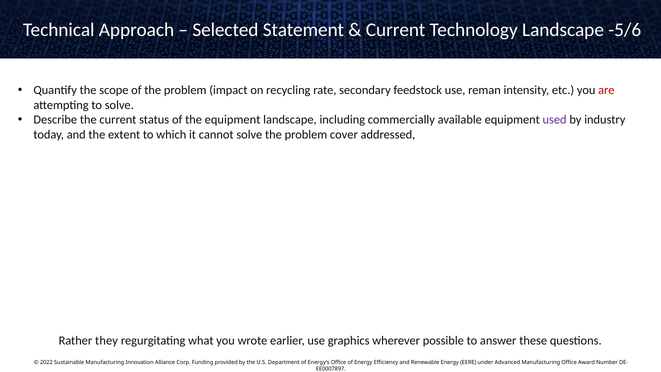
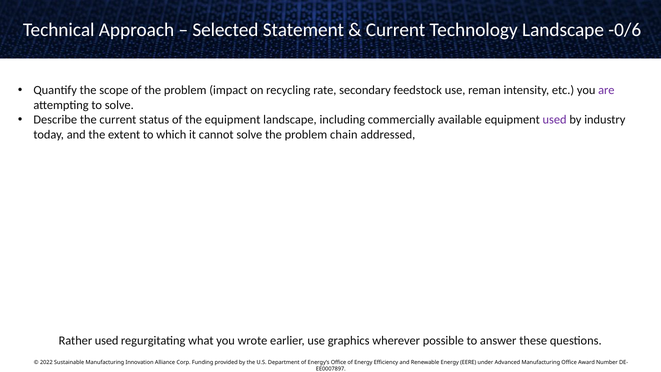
-5/6: -5/6 -> -0/6 (625, 30)
are colour: red -> purple (606, 90)
cover: cover -> chain (344, 135)
Rather they: they -> used (107, 340)
